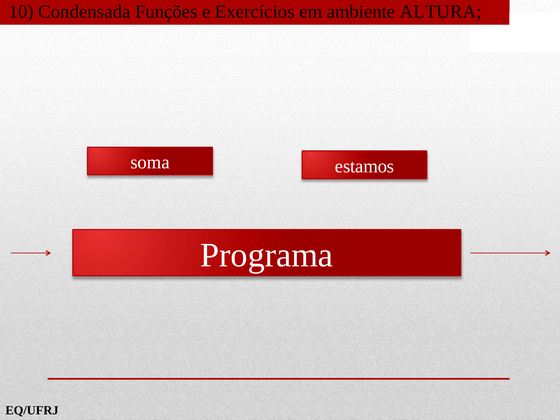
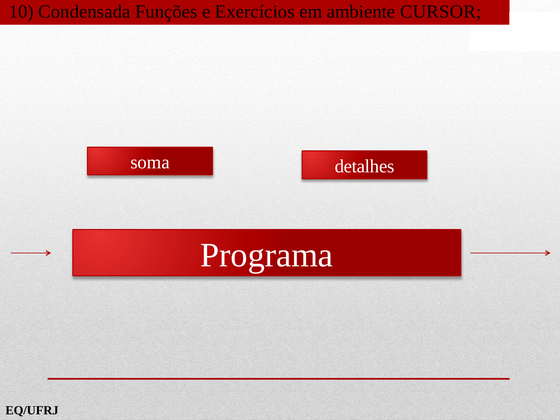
ALTURA: ALTURA -> CURSOR (441, 12)
estamos: estamos -> detalhes (365, 166)
